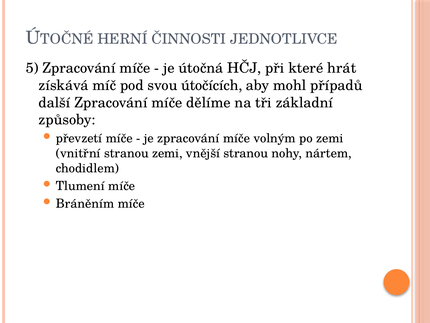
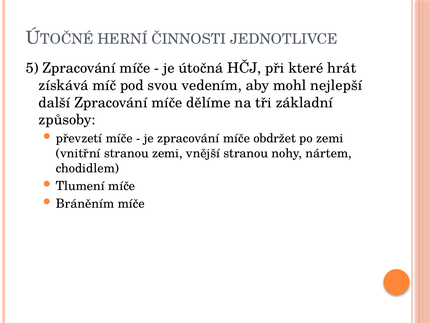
útočících: útočících -> vedením (212, 85)
případů: případů -> nejlepší (336, 85)
volným: volným -> obdržet (275, 138)
